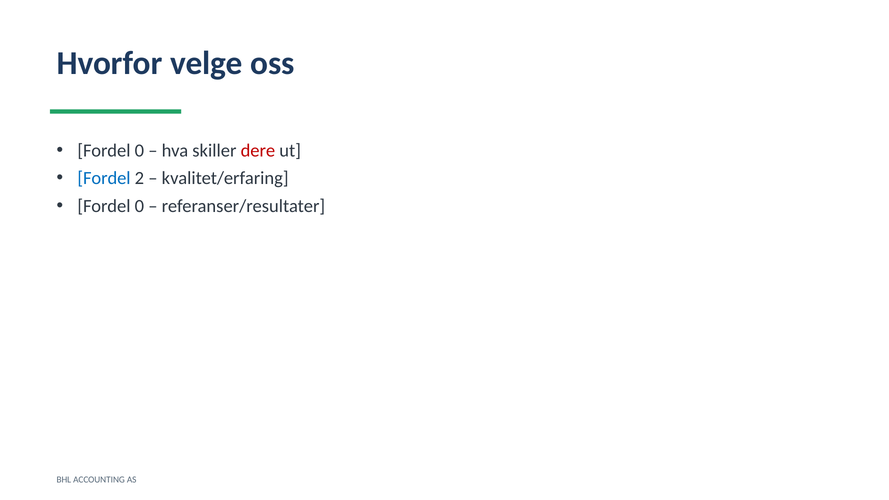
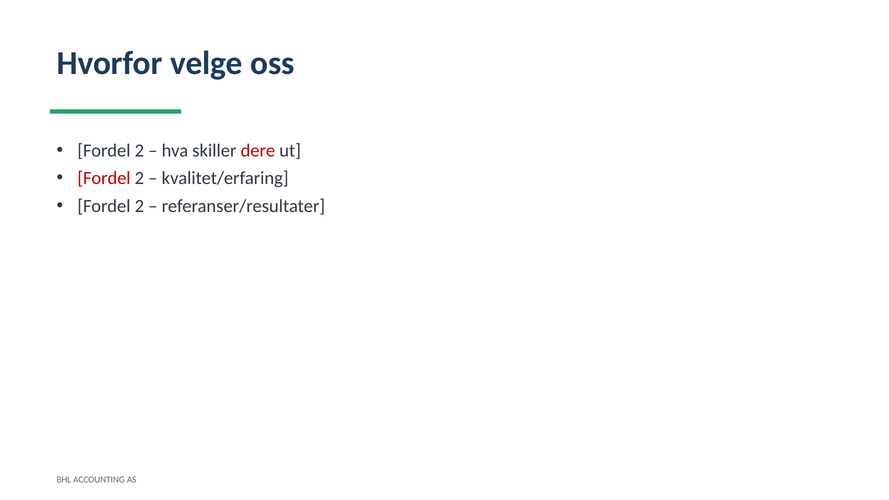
0: 0 -> 2 (139, 151)
Fordel colour: blue -> red (104, 178)
0: 0 -> 2 (139, 206)
